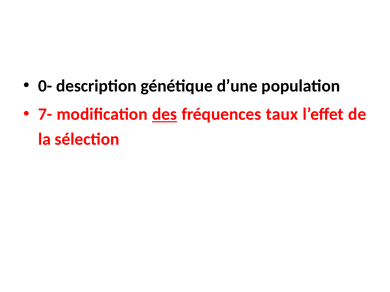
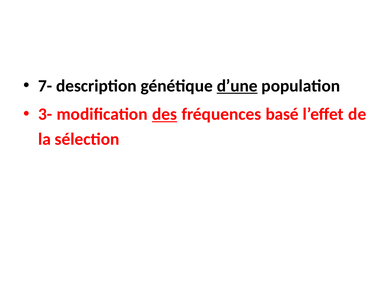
0-: 0- -> 7- (45, 86)
d’une underline: none -> present (237, 86)
7-: 7- -> 3- (45, 114)
taux: taux -> basé (282, 114)
